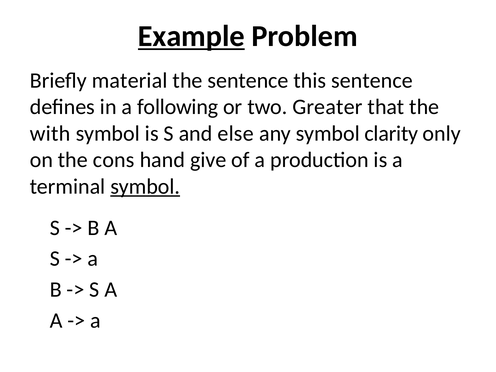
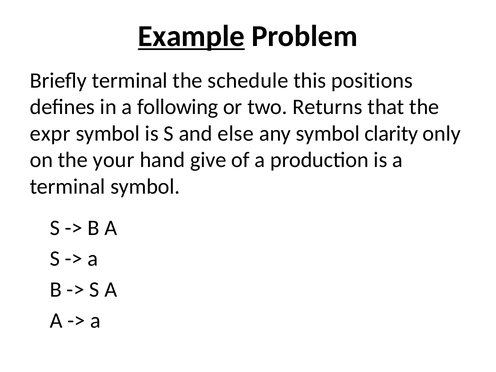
Briefly material: material -> terminal (130, 81)
the sentence: sentence -> schedule (248, 81)
this sentence: sentence -> positions (372, 81)
Greater: Greater -> Returns (327, 107)
with: with -> expr (50, 133)
cons: cons -> your (114, 160)
symbol underline: present -> none (145, 186)
